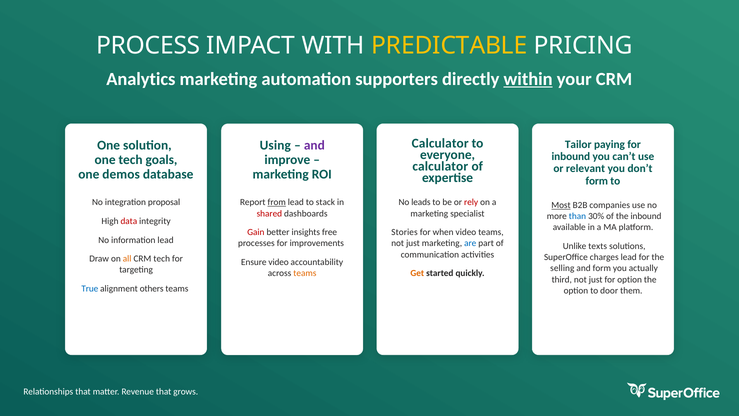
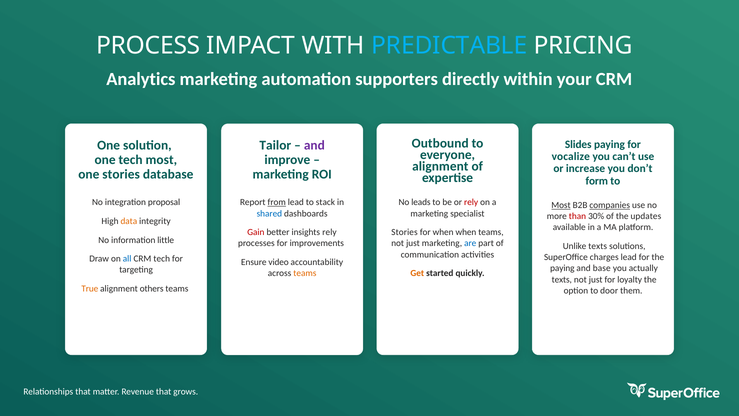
PREDICTABLE colour: yellow -> light blue (449, 46)
within underline: present -> none (528, 79)
Calculator: Calculator -> Outbound (440, 143)
Tailor: Tailor -> Slides (578, 144)
Using: Using -> Tailor (275, 145)
inbound: inbound -> vocalize (571, 156)
tech goals: goals -> most (161, 160)
calculator: calculator -> alignment (440, 166)
relevant: relevant -> increase (586, 169)
one demos: demos -> stories (121, 174)
companies underline: none -> present (610, 205)
shared colour: red -> blue (269, 213)
than colour: blue -> red (577, 216)
the inbound: inbound -> updates (646, 216)
data colour: red -> orange (129, 221)
insights free: free -> rely (329, 232)
when video: video -> when (466, 232)
information lead: lead -> little (166, 240)
all colour: orange -> blue (127, 259)
selling: selling -> paying (562, 268)
and form: form -> base (602, 268)
third: third -> texts (562, 279)
for option: option -> loyalty (630, 279)
True colour: blue -> orange (90, 288)
